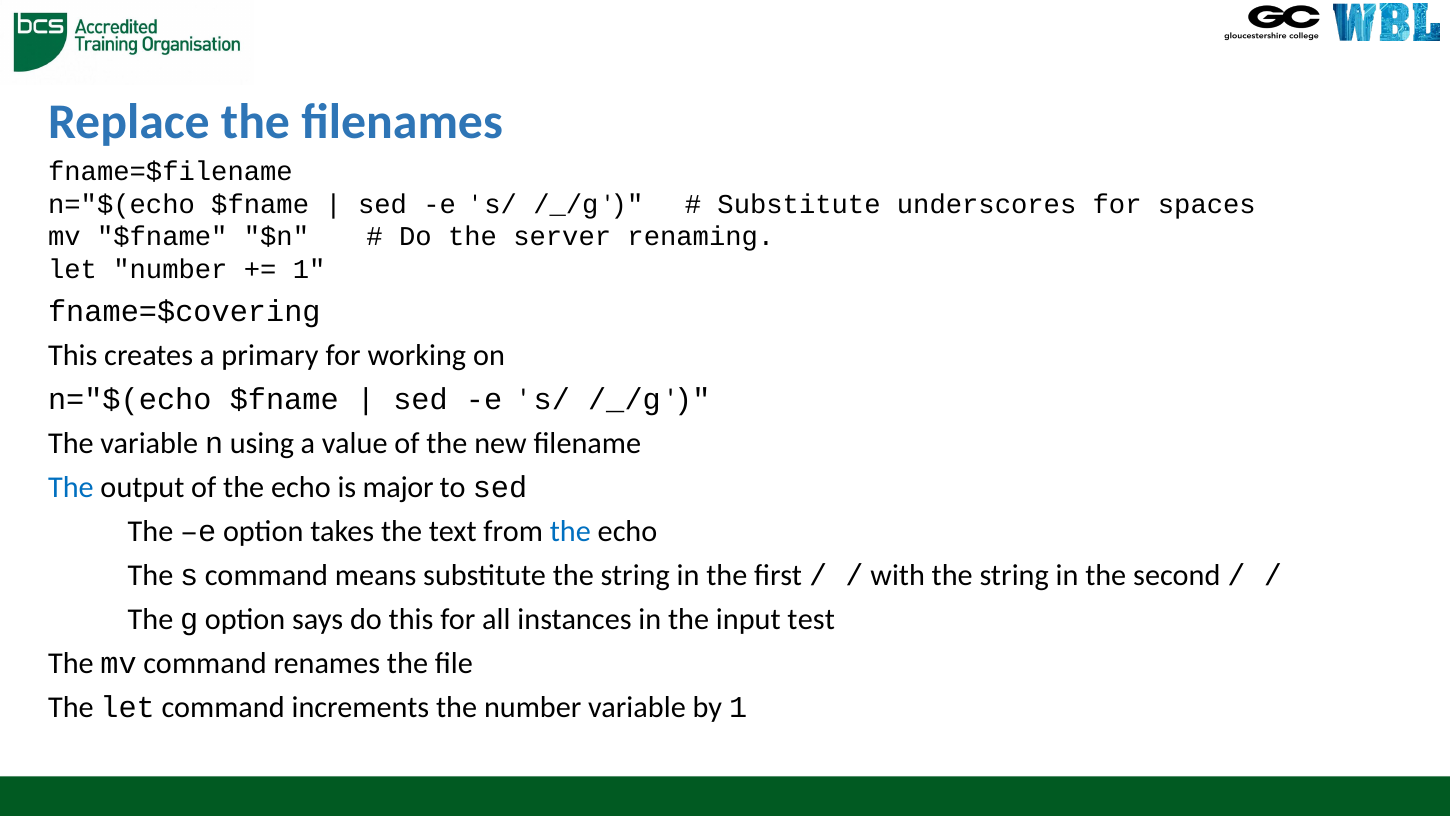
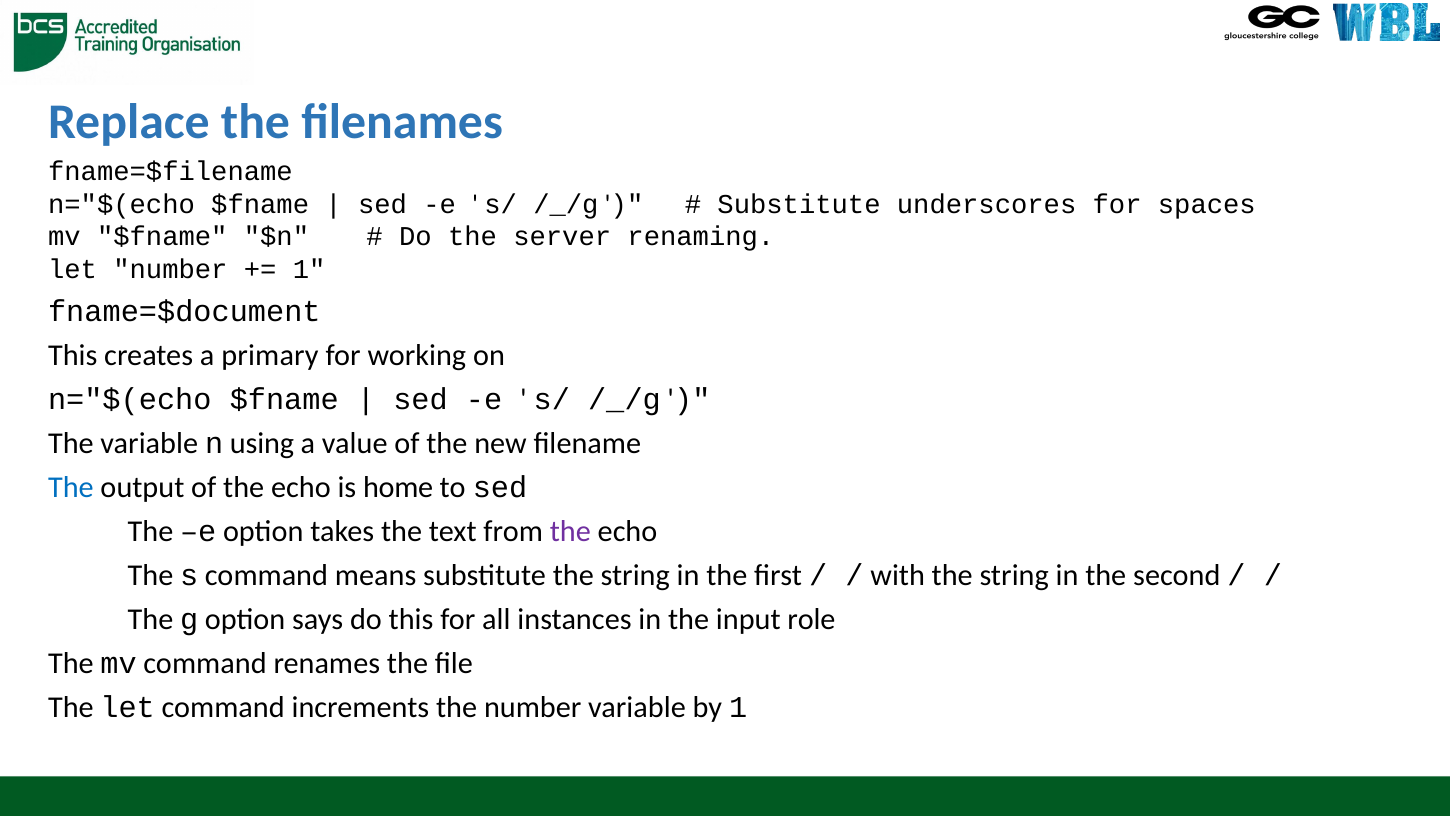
fname=$covering: fname=$covering -> fname=$document (184, 311)
major: major -> home (398, 487)
the colour: blue -> purple (570, 531)
test: test -> role (811, 619)
